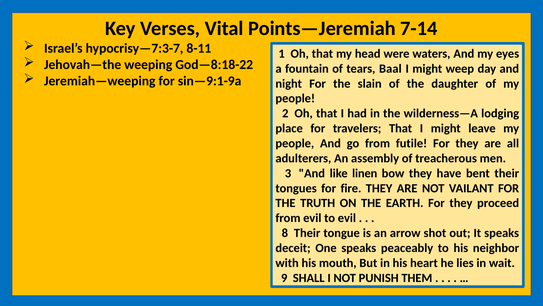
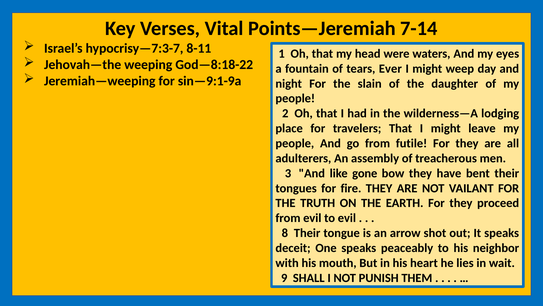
Baal: Baal -> Ever (390, 68)
linen: linen -> gone (365, 173)
